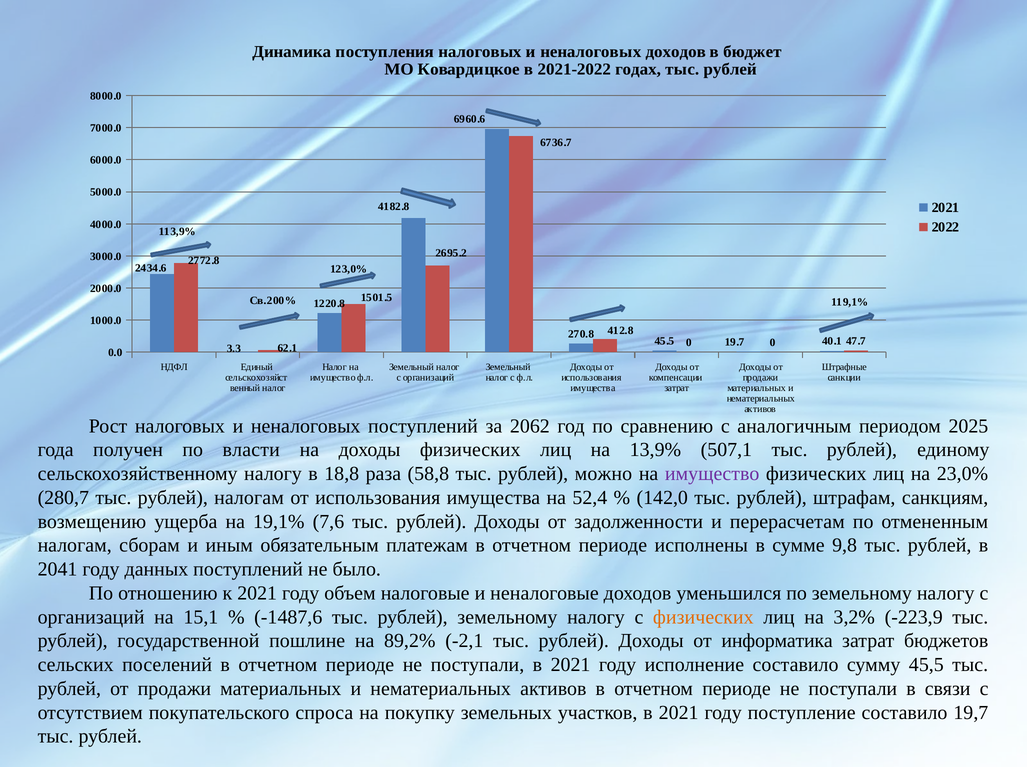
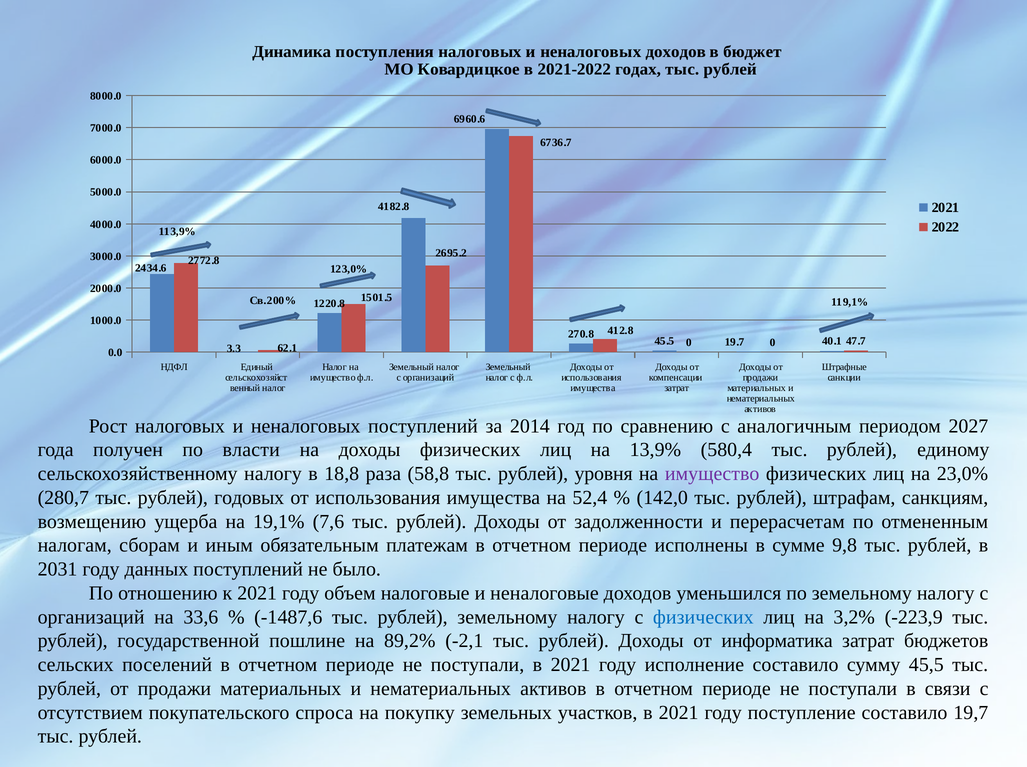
2062: 2062 -> 2014 (530, 426)
2025: 2025 -> 2027 (968, 426)
507,1: 507,1 -> 580,4 (726, 450)
можно: можно -> уровня (604, 474)
рублей налогам: налогам -> годовых (249, 498)
2041: 2041 -> 2031 (58, 569)
15,1: 15,1 -> 33,6 (201, 617)
физических colour: orange -> blue (703, 617)
